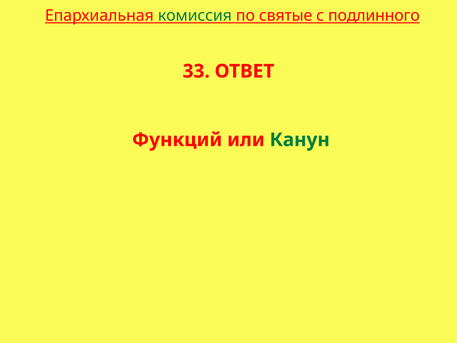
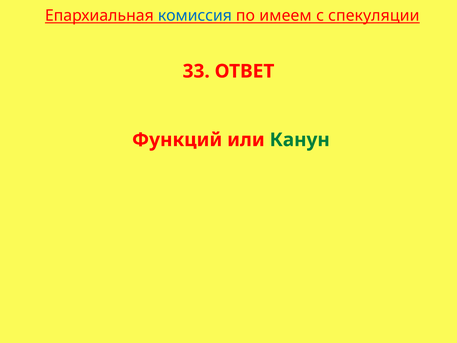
комиссия colour: green -> blue (195, 16)
святые: святые -> имеем (285, 16)
подлинного: подлинного -> спекуляции (374, 16)
